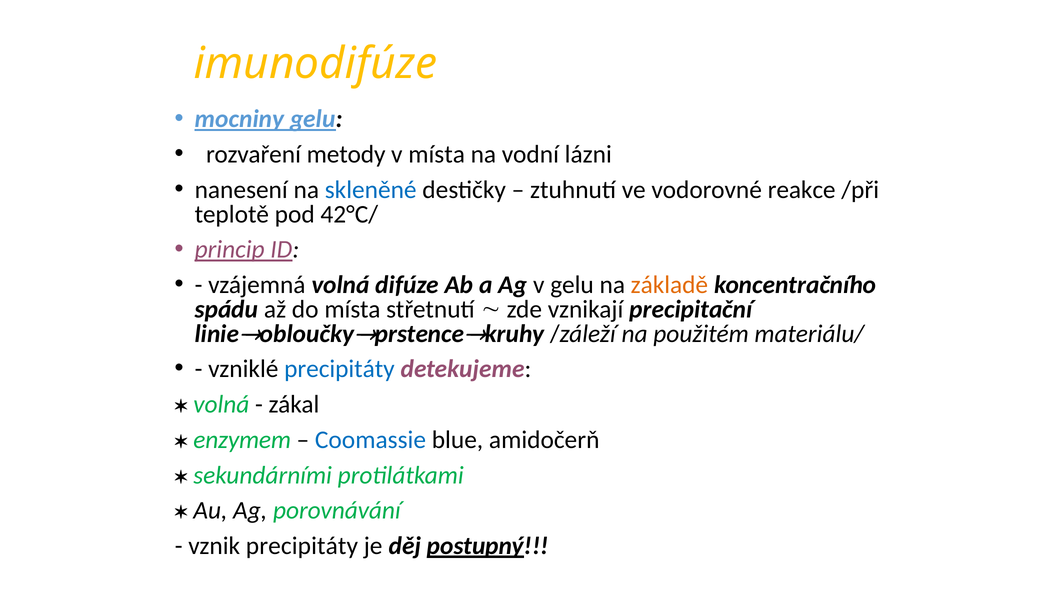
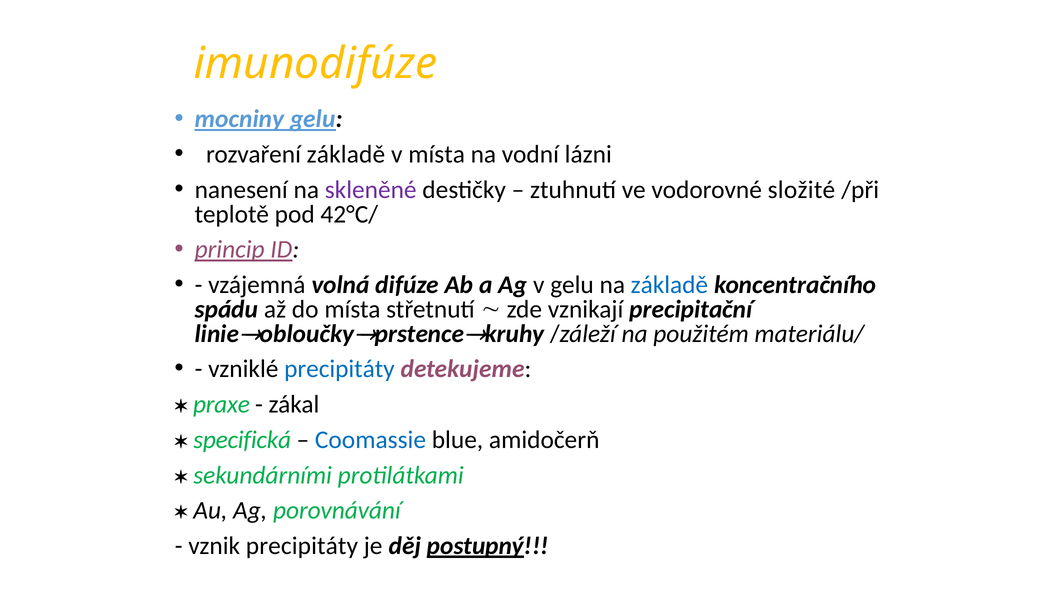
rozvaření metody: metody -> základě (346, 155)
skleněné colour: blue -> purple (371, 190)
reakce: reakce -> složité (801, 190)
základě colour: orange -> blue (669, 285)
volná: volná -> praxe (221, 405)
enzymem: enzymem -> specifická (242, 440)
